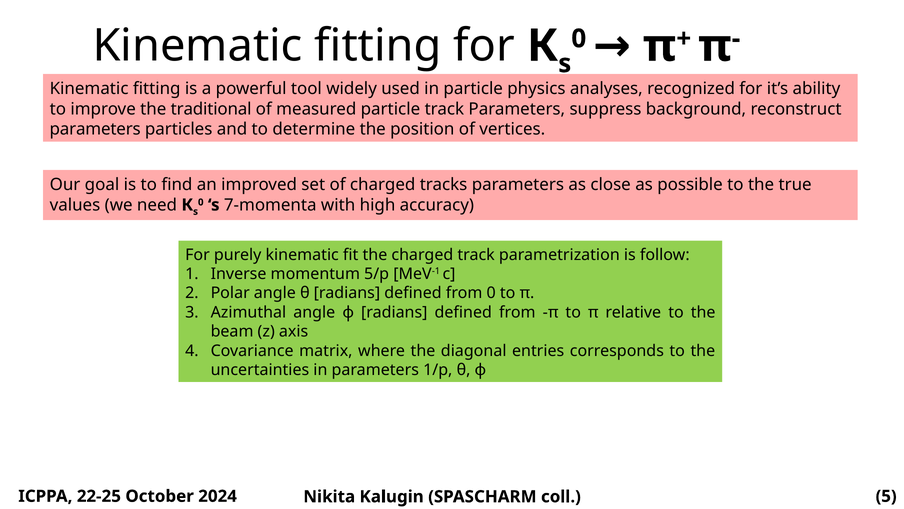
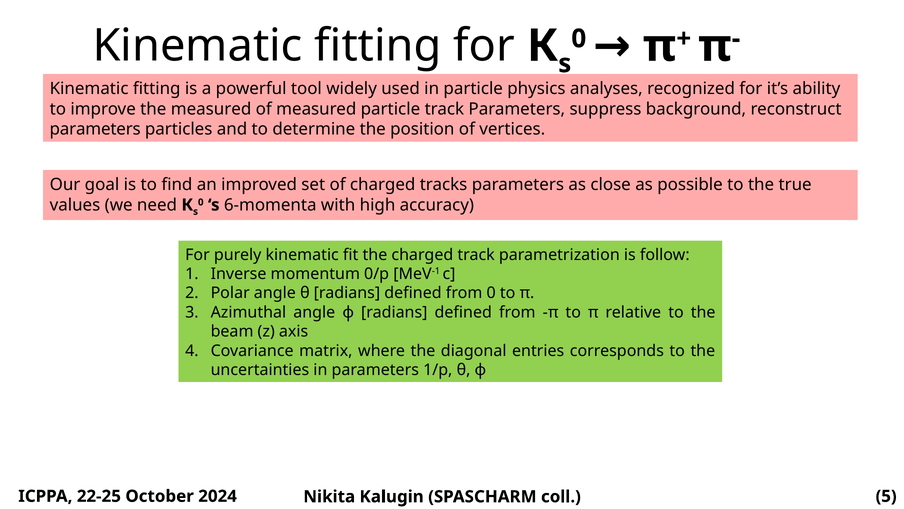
the traditional: traditional -> measured (211, 109)
7-momenta: 7-momenta -> 6-momenta (270, 205)
5/p: 5/p -> 0/p (377, 274)
